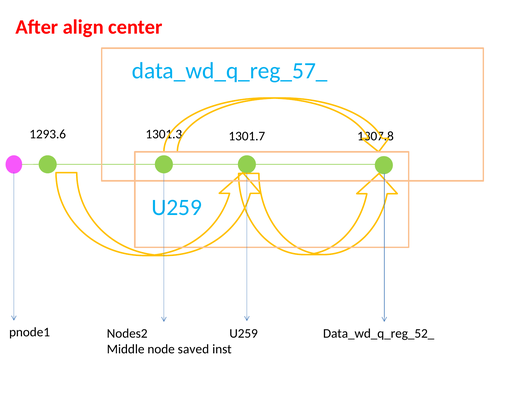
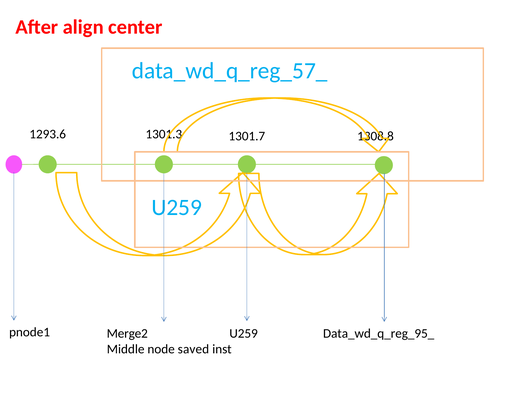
1307.8: 1307.8 -> 1308.8 (375, 136)
Nodes2: Nodes2 -> Merge2 (127, 334)
Data_wd_q_reg_52_: Data_wd_q_reg_52_ -> Data_wd_q_reg_95_ (379, 334)
